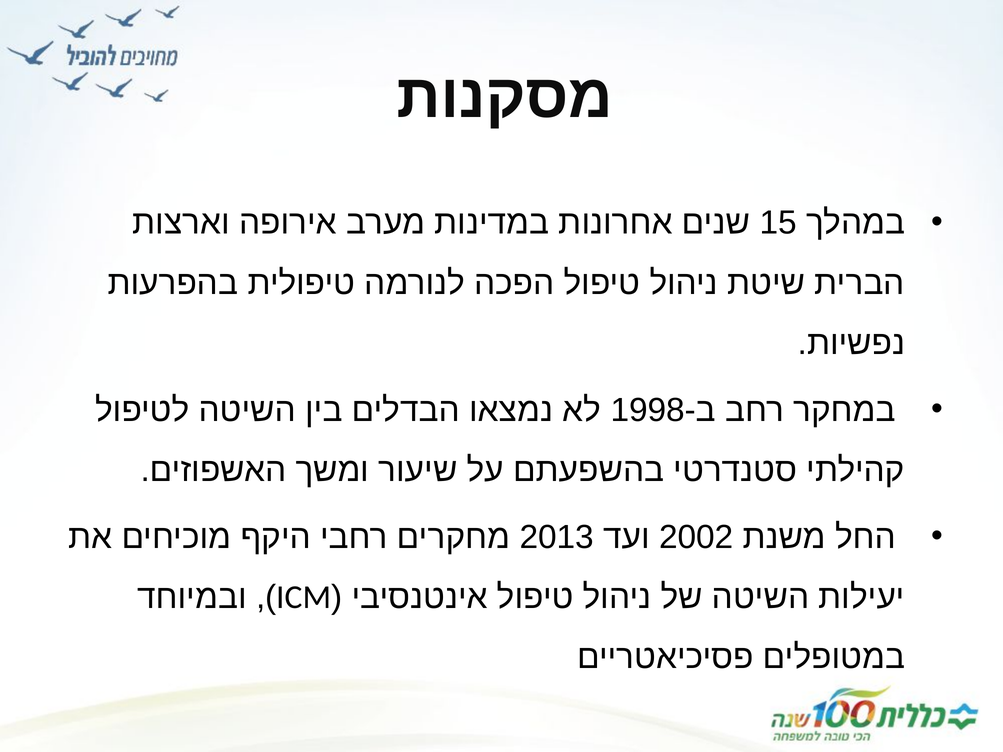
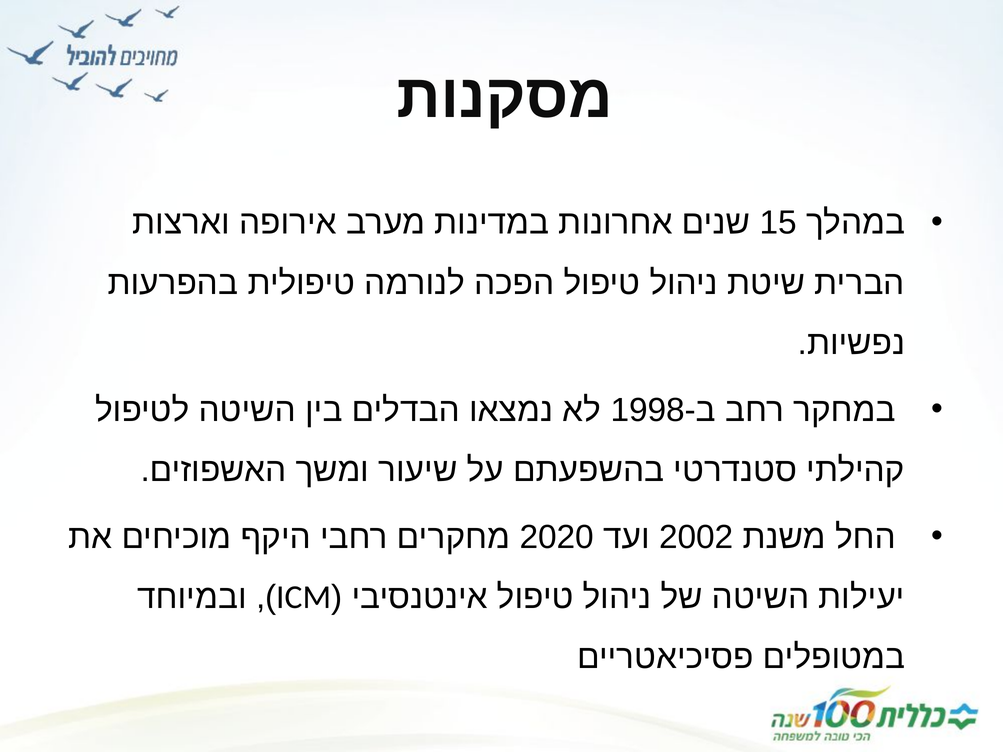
2013: 2013 -> 2020 (557, 537)
